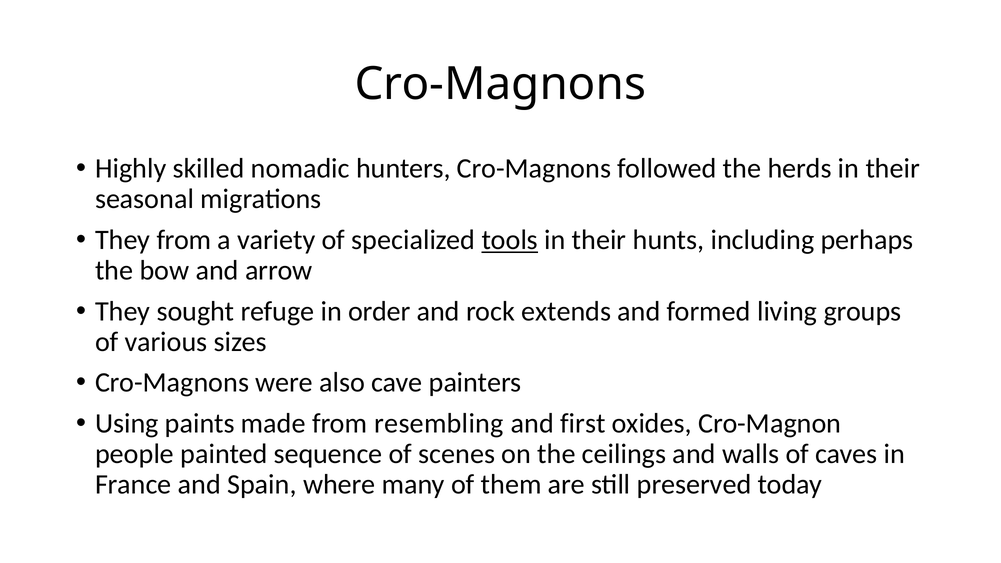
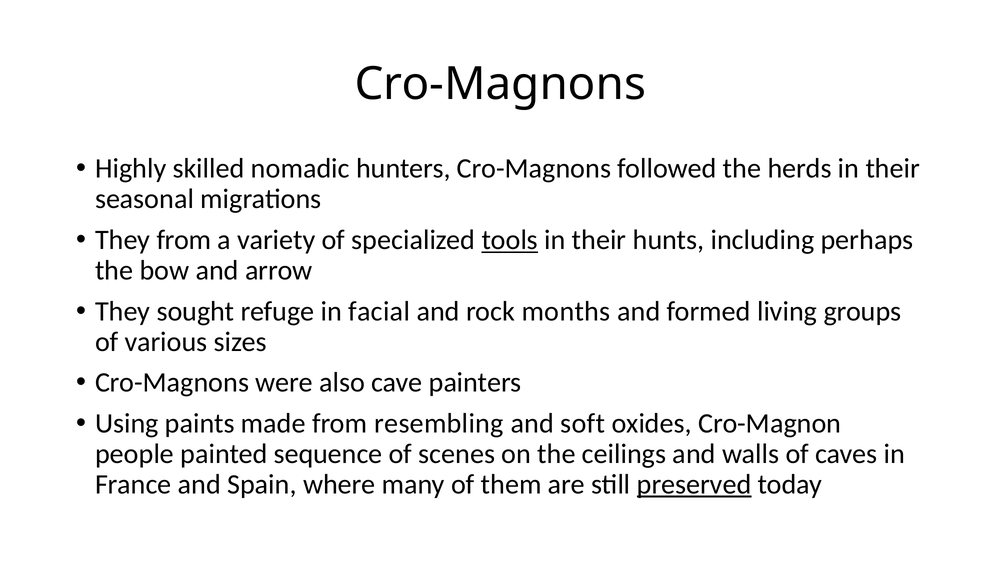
order: order -> facial (379, 311)
extends: extends -> months (566, 311)
first: first -> soft (583, 424)
preserved underline: none -> present (694, 484)
